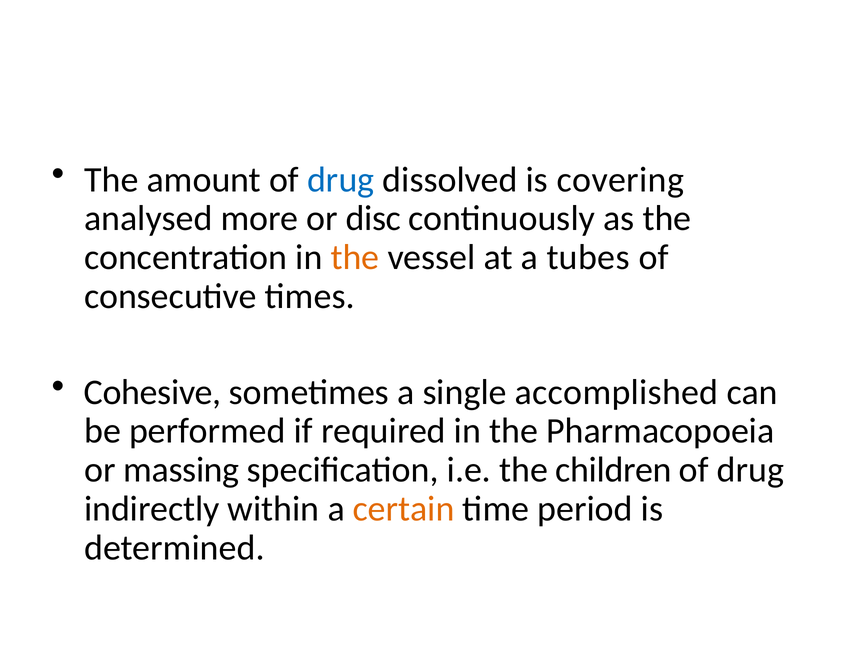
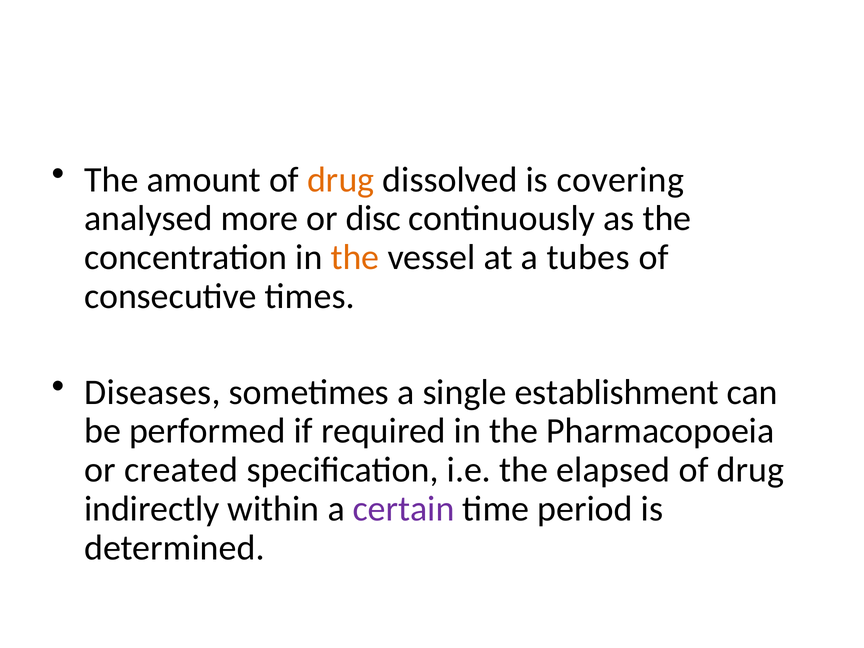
drug colour: blue -> orange (341, 180)
Cohesive: Cohesive -> Diseases (152, 392)
accomplished: accomplished -> establishment (617, 392)
massing: massing -> created (181, 470)
children: children -> elapsed (613, 470)
certain colour: orange -> purple (404, 509)
